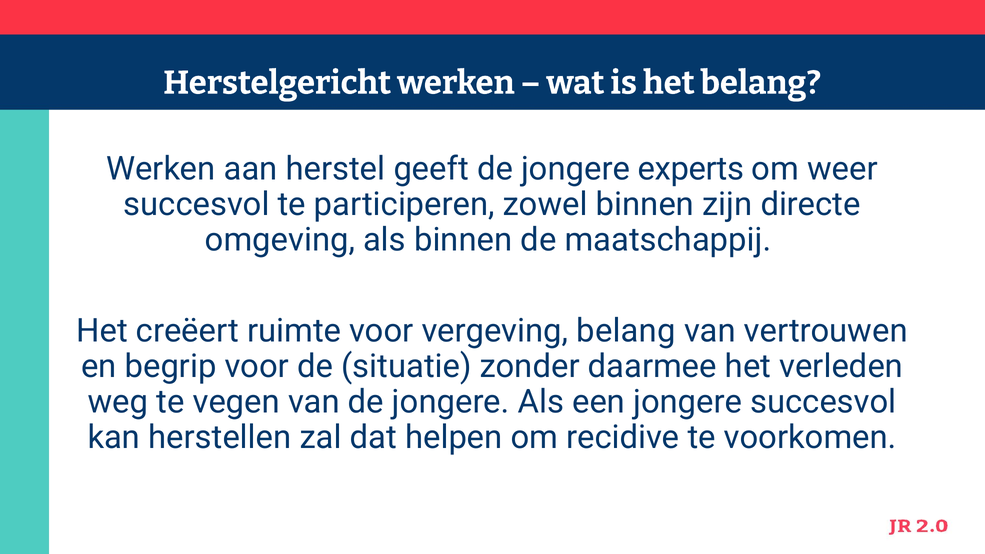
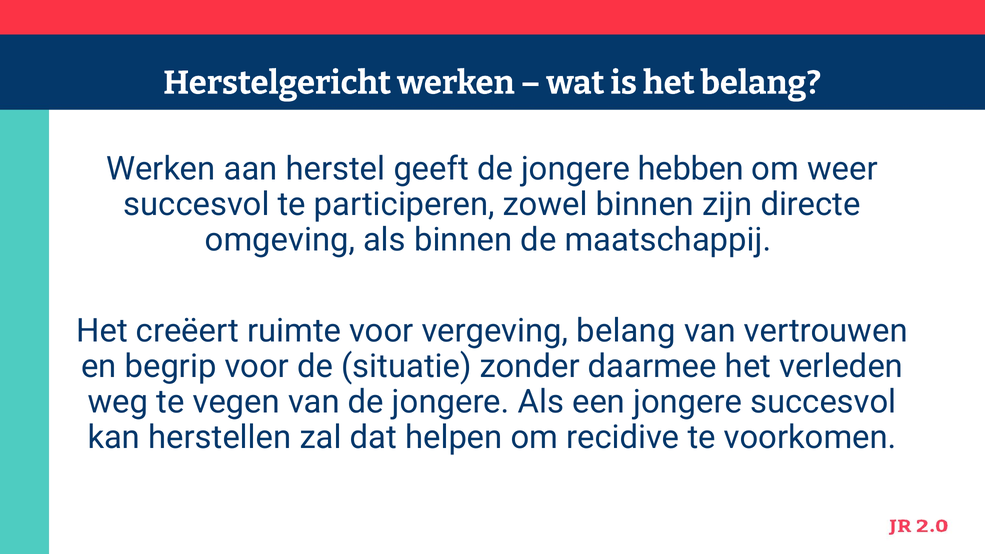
experts: experts -> hebben (691, 169)
